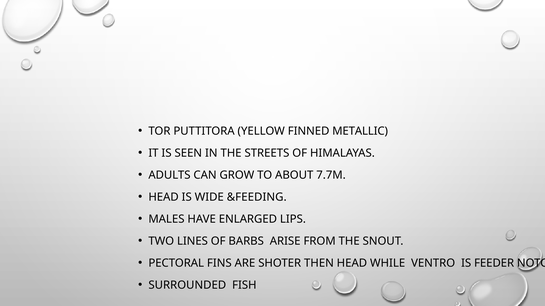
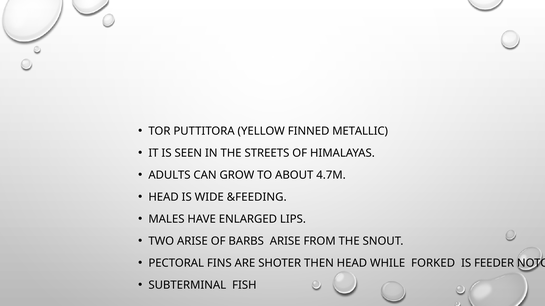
7.7M: 7.7M -> 4.7M (331, 175)
TWO LINES: LINES -> ARISE (192, 241)
VENTRO: VENTRO -> FORKED (433, 264)
SURROUNDED: SURROUNDED -> SUBTERMINAL (187, 286)
